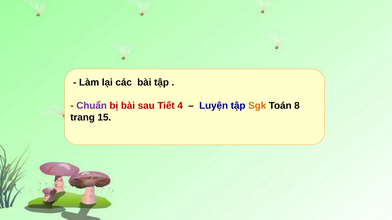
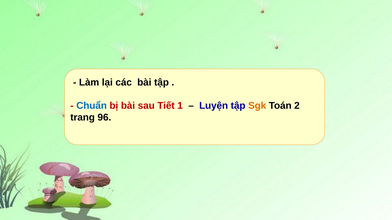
Chuẩn colour: purple -> blue (92, 106)
4: 4 -> 1 (180, 106)
8: 8 -> 2 (297, 106)
15: 15 -> 96 (104, 118)
